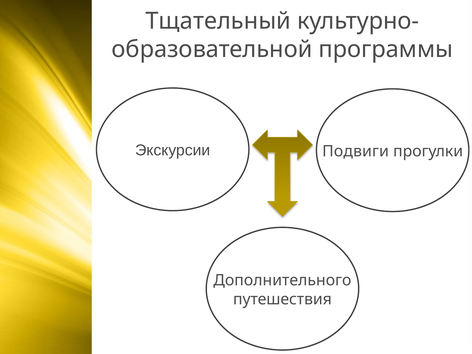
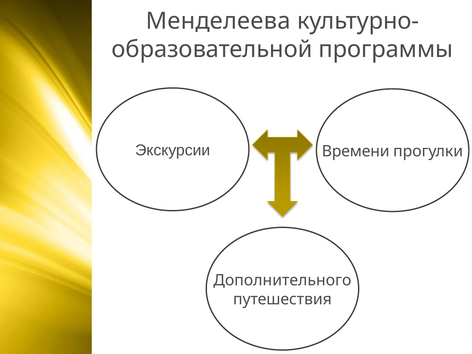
Тщательный: Тщательный -> Менделеева (218, 21)
Подвиги: Подвиги -> Времени (356, 151)
